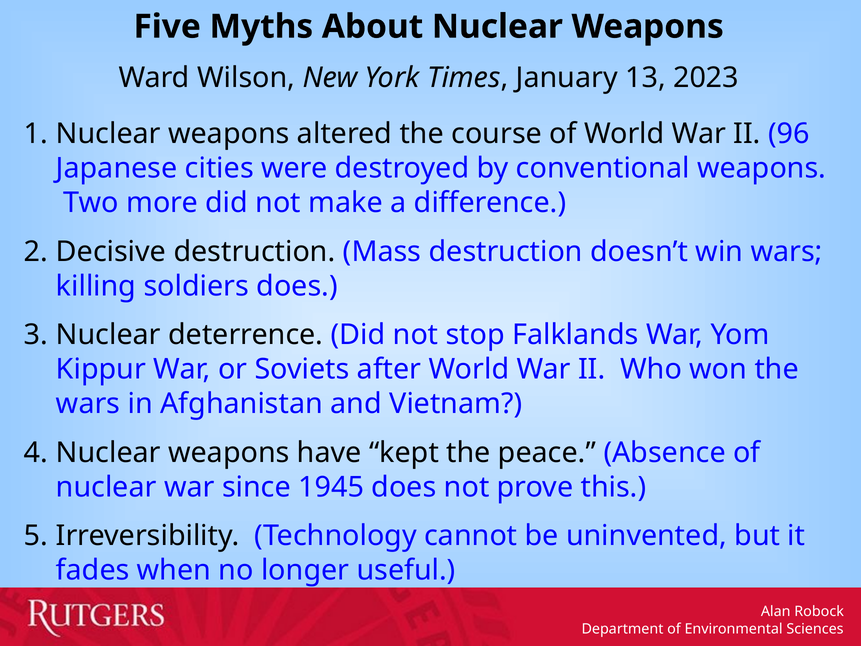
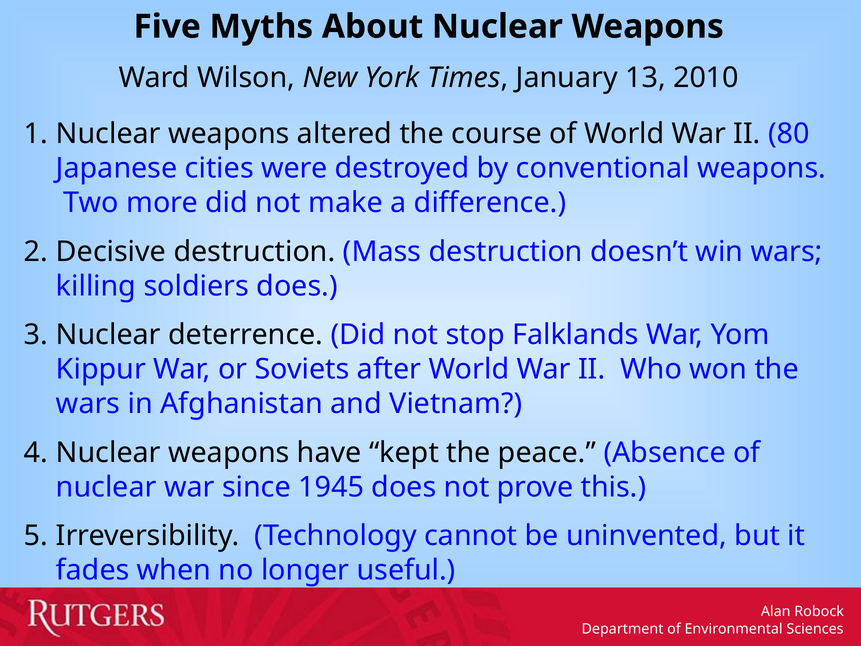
2023: 2023 -> 2010 (706, 78)
96: 96 -> 80 (789, 134)
